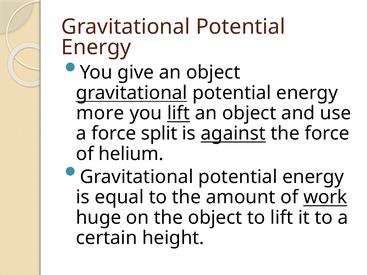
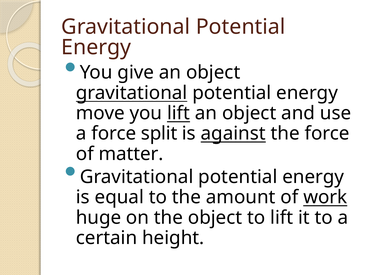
more: more -> move (100, 113)
helium: helium -> matter (131, 154)
